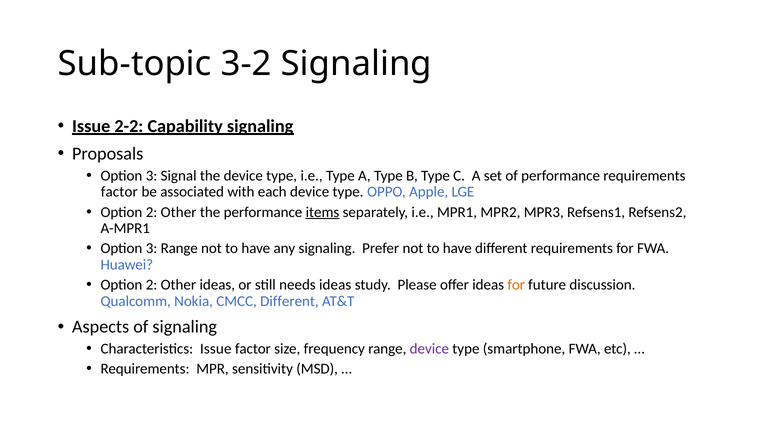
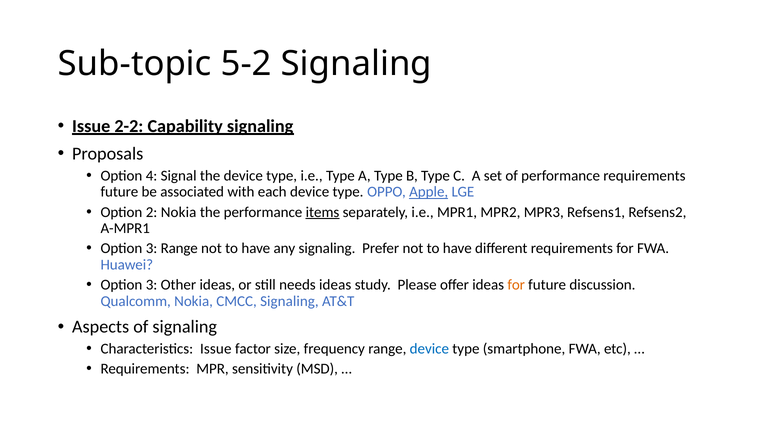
3-2: 3-2 -> 5-2 (246, 64)
3: 3 -> 4 (152, 176)
factor: factor -> future (119, 192)
Apple underline: none -> present (429, 192)
Other: Other -> Nokia (179, 212)
2: 2 -> 3 (152, 285)
CMCC Different: Different -> Signaling (289, 301)
device colour: purple -> blue (429, 349)
